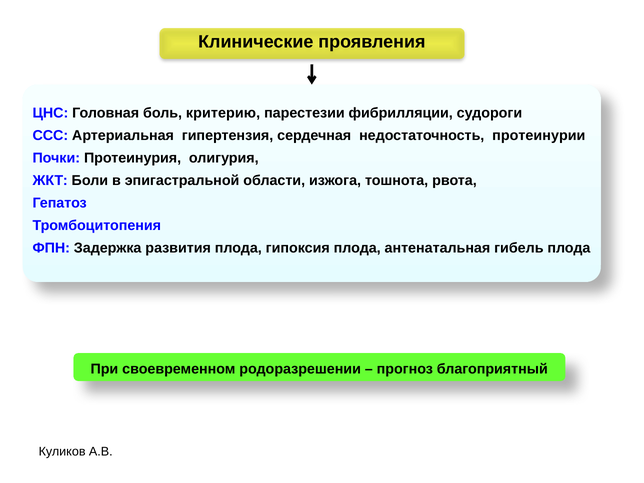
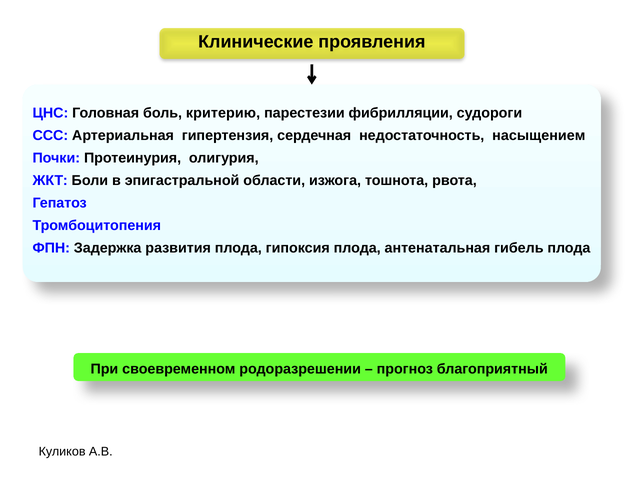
протеинурии: протеинурии -> насыщением (539, 135)
